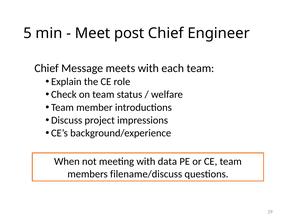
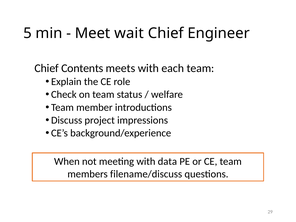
post: post -> wait (129, 33)
Message: Message -> Contents (82, 68)
